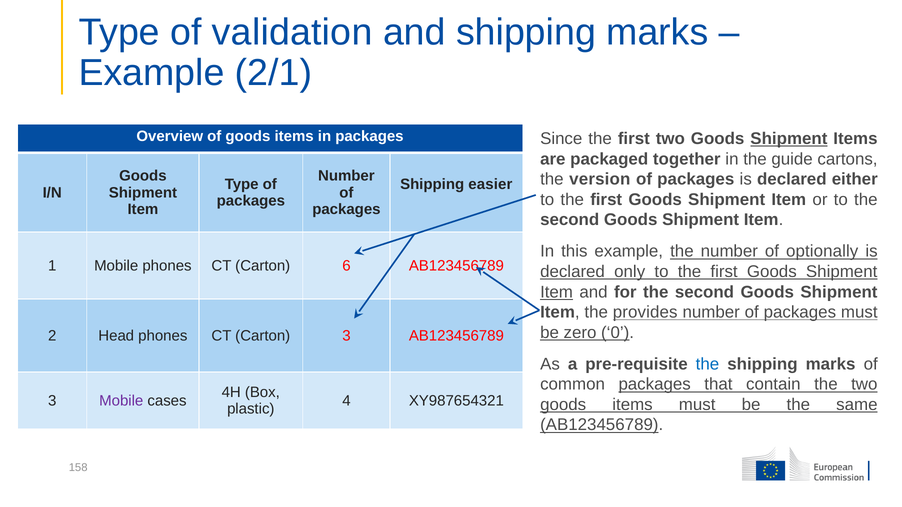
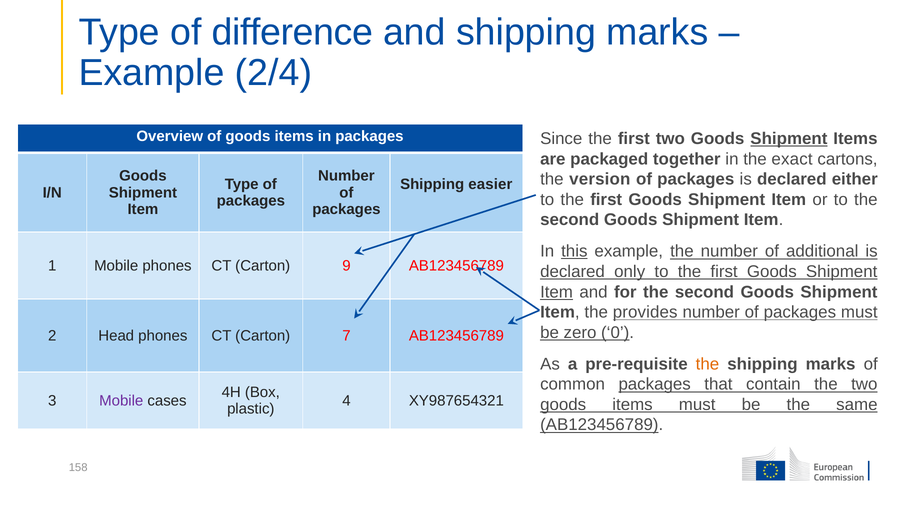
validation: validation -> difference (292, 32)
2/1: 2/1 -> 2/4 (274, 73)
guide: guide -> exact (792, 159)
this underline: none -> present (574, 252)
optionally: optionally -> additional (822, 252)
6: 6 -> 9 (346, 266)
Carton 3: 3 -> 7 (346, 336)
the colour: blue -> orange (707, 364)
